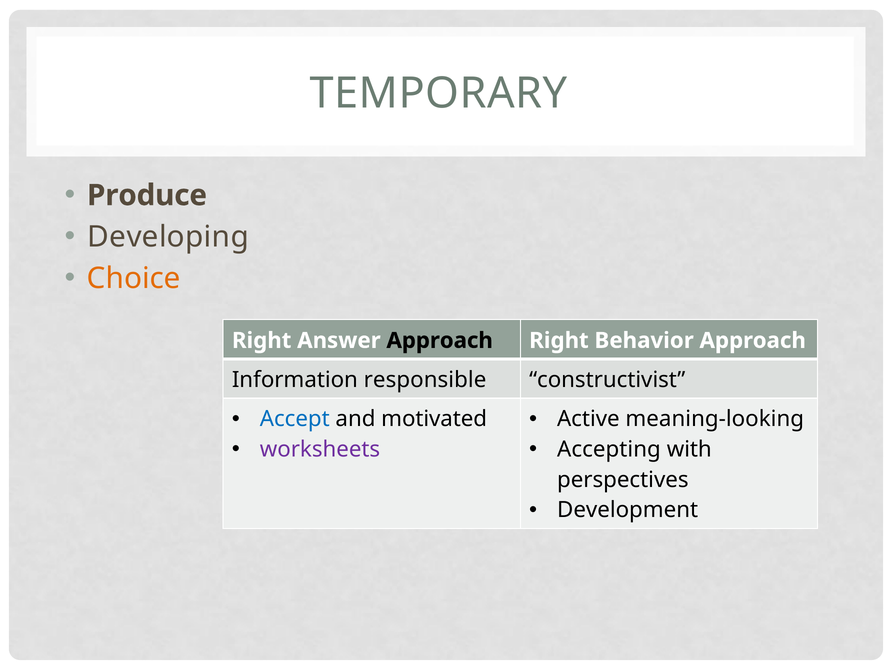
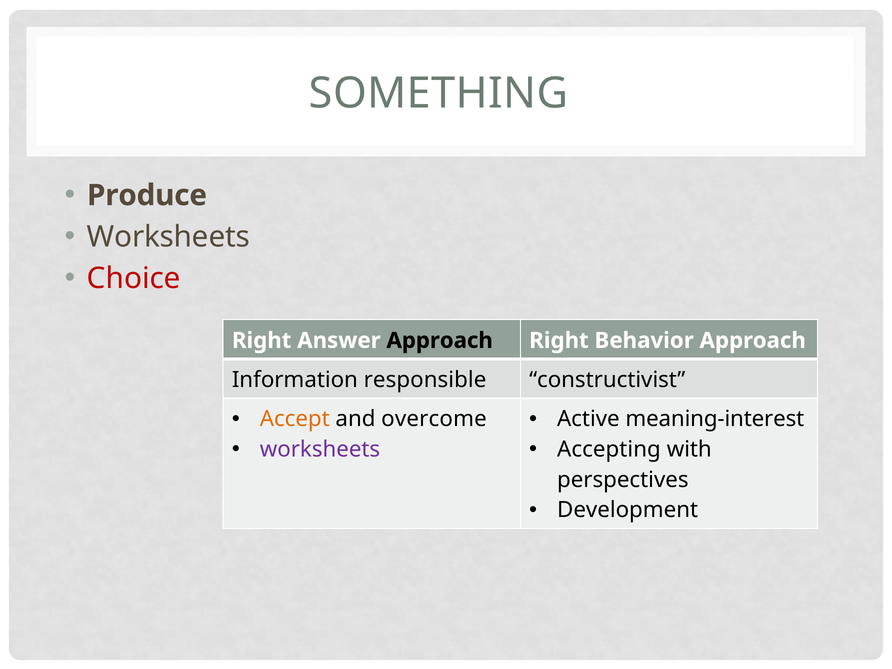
TEMPORARY: TEMPORARY -> SOMETHING (439, 94)
Developing: Developing -> Worksheets (168, 237)
Choice colour: orange -> red (134, 279)
Accept colour: blue -> orange (295, 419)
motivated: motivated -> overcome (434, 419)
meaning-looking: meaning-looking -> meaning-interest (715, 419)
